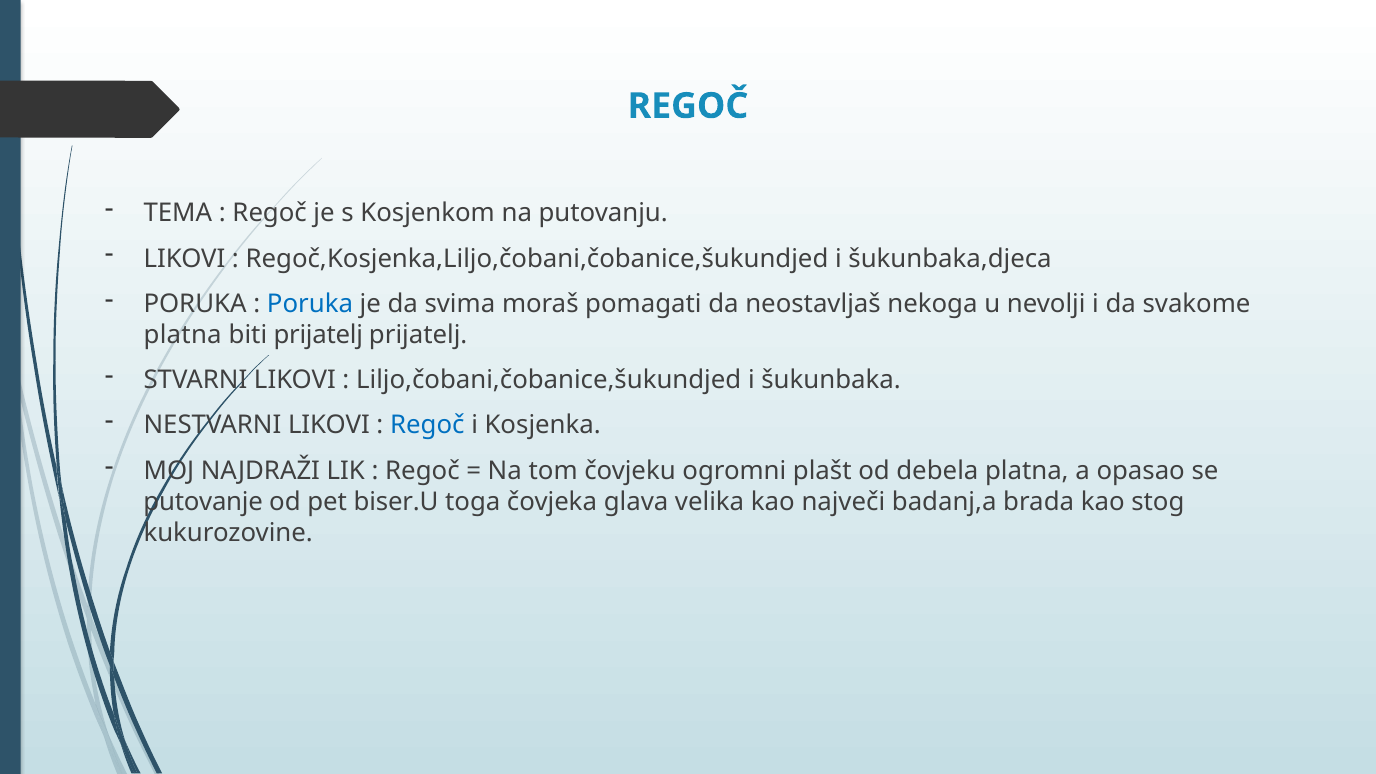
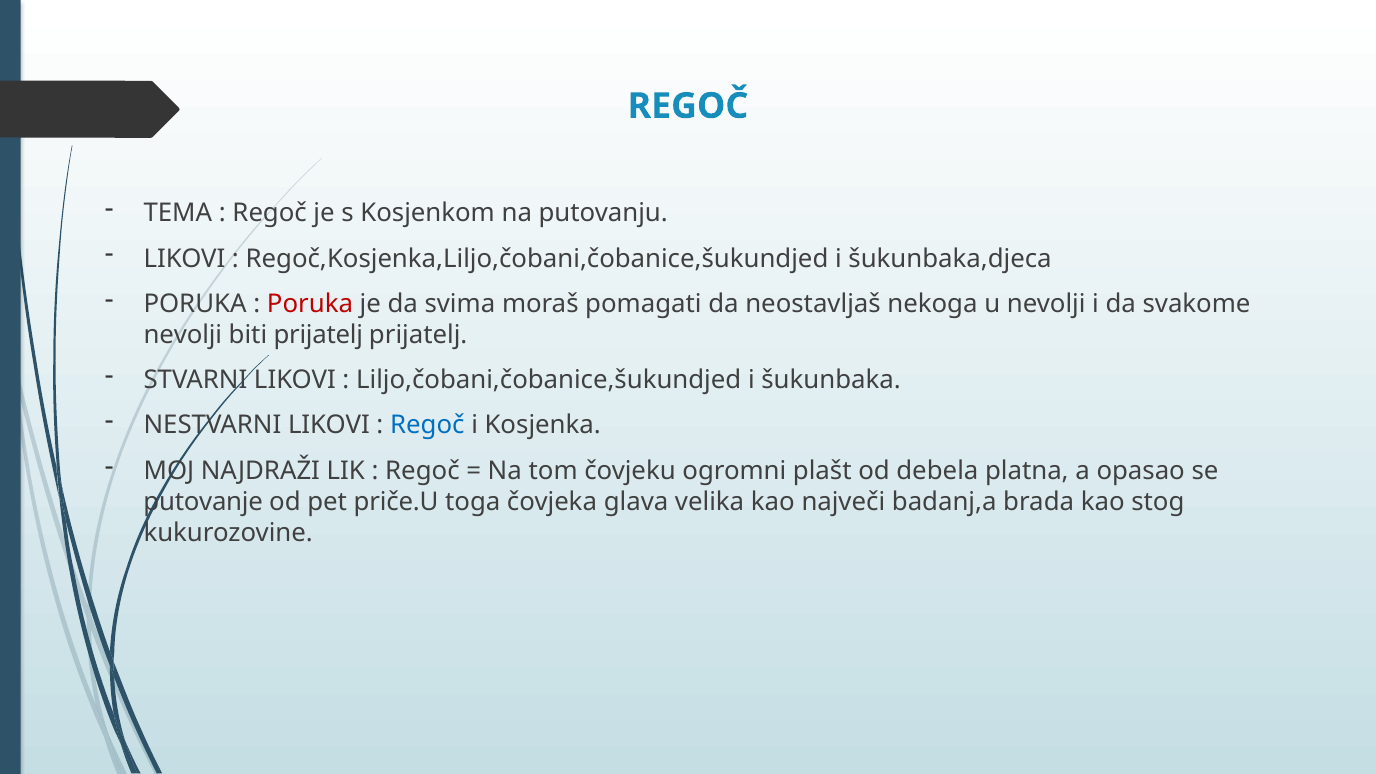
Poruka colour: blue -> red (310, 304)
platna: platna -> nevolji (183, 335)
biser.U: biser.U -> priče.U (396, 502)
